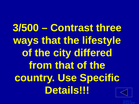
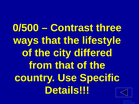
3/500: 3/500 -> 0/500 (26, 28)
